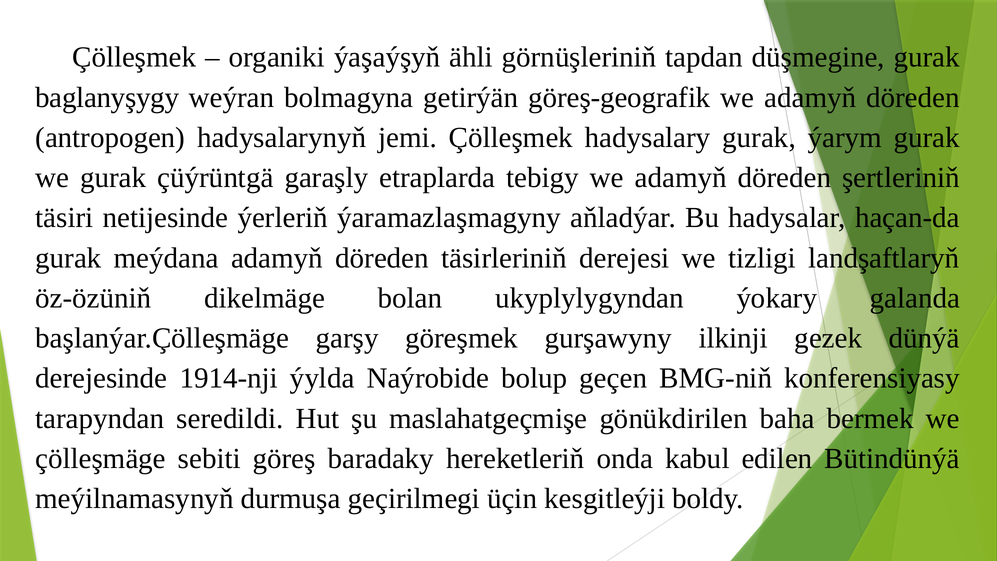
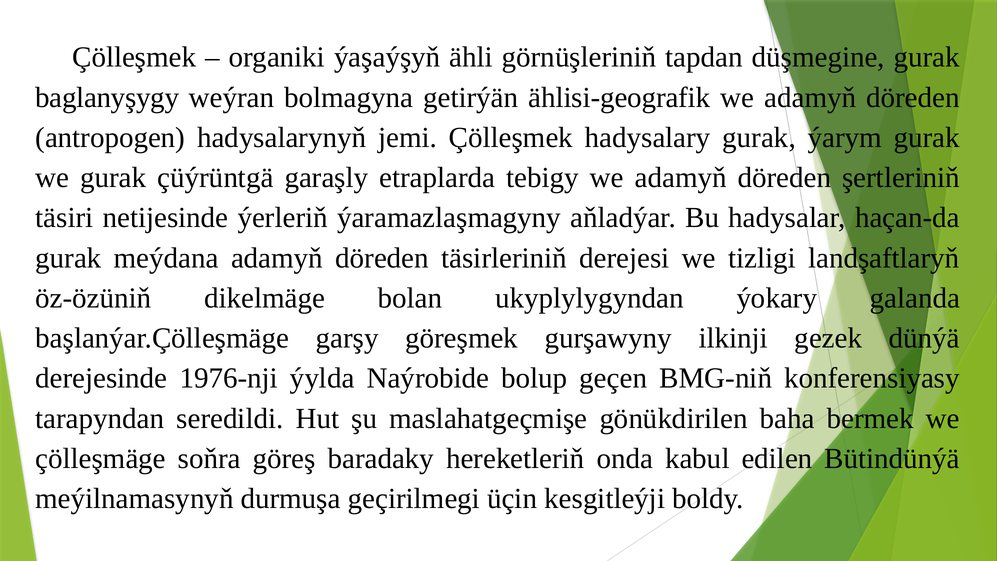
göreş-geografik: göreş-geografik -> ählisi-geografik (619, 97)
1914-nji: 1914-nji -> 1976-nji (229, 378)
sebiti: sebiti -> soňra (209, 459)
